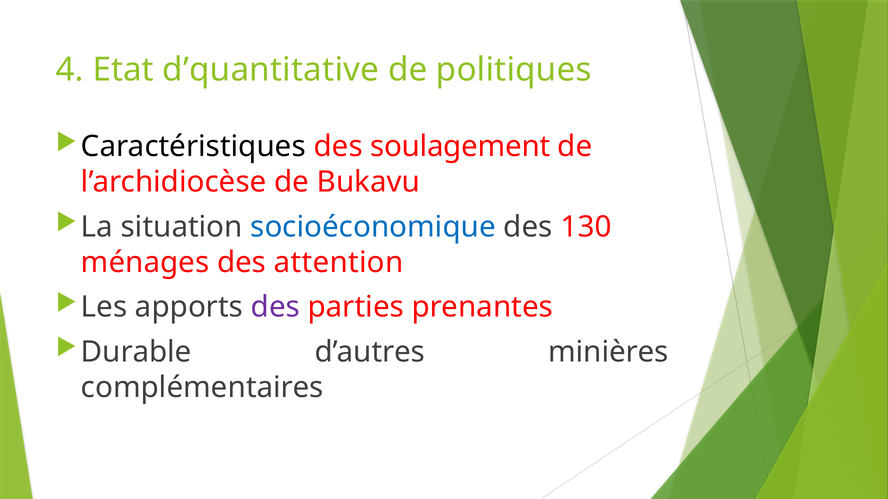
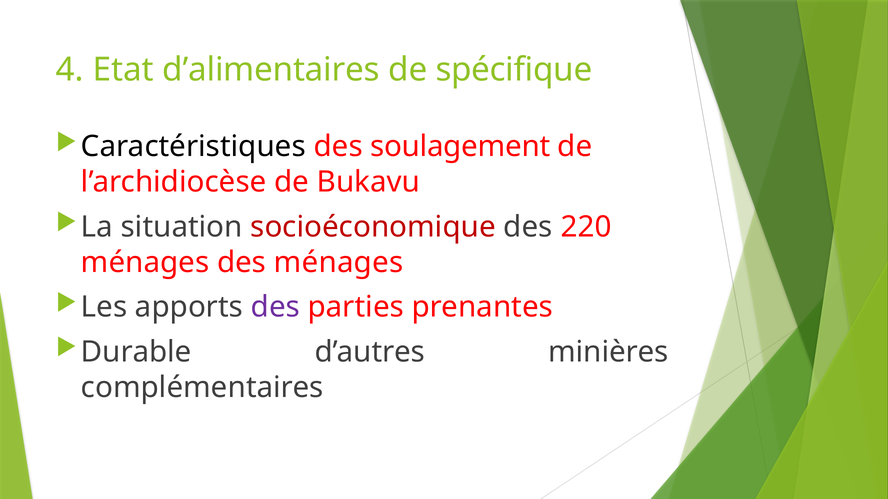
d’quantitative: d’quantitative -> d’alimentaires (271, 70)
politiques: politiques -> spécifique (514, 70)
socioéconomique colour: blue -> red (373, 227)
130: 130 -> 220 (586, 227)
des attention: attention -> ménages (339, 263)
